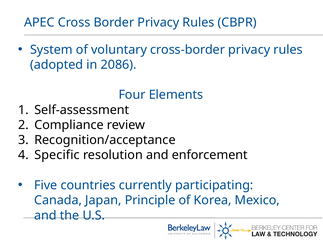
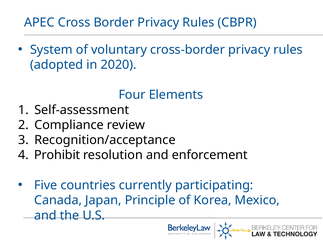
2086: 2086 -> 2020 (119, 65)
Specific: Specific -> Prohibit (57, 155)
